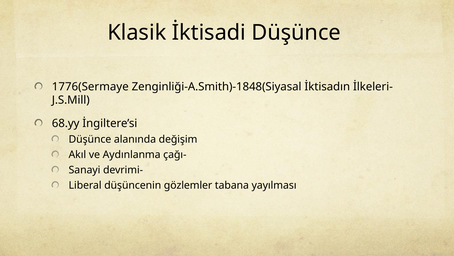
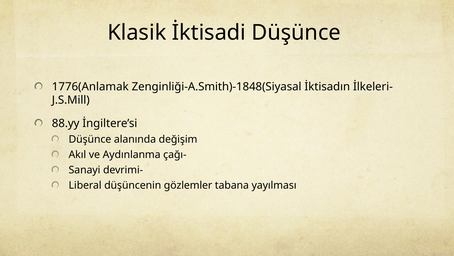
1776(Sermaye: 1776(Sermaye -> 1776(Anlamak (90, 86)
68.yy: 68.yy -> 88.yy (66, 123)
